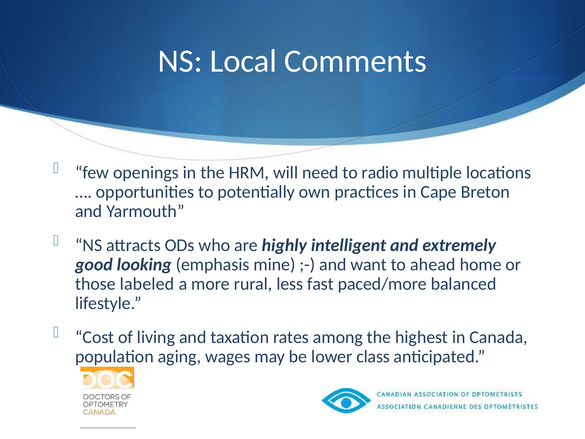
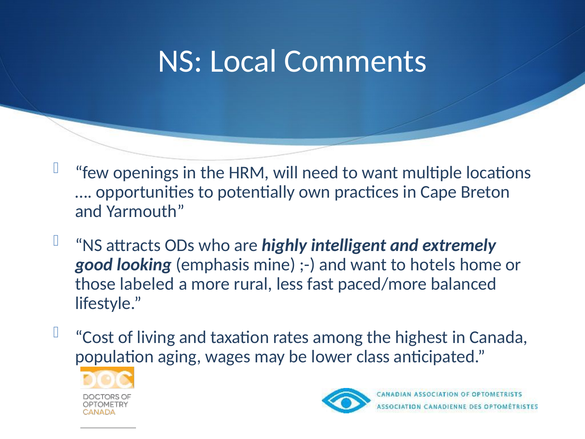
to radio: radio -> want (380, 173)
ahead: ahead -> hotels (433, 264)
